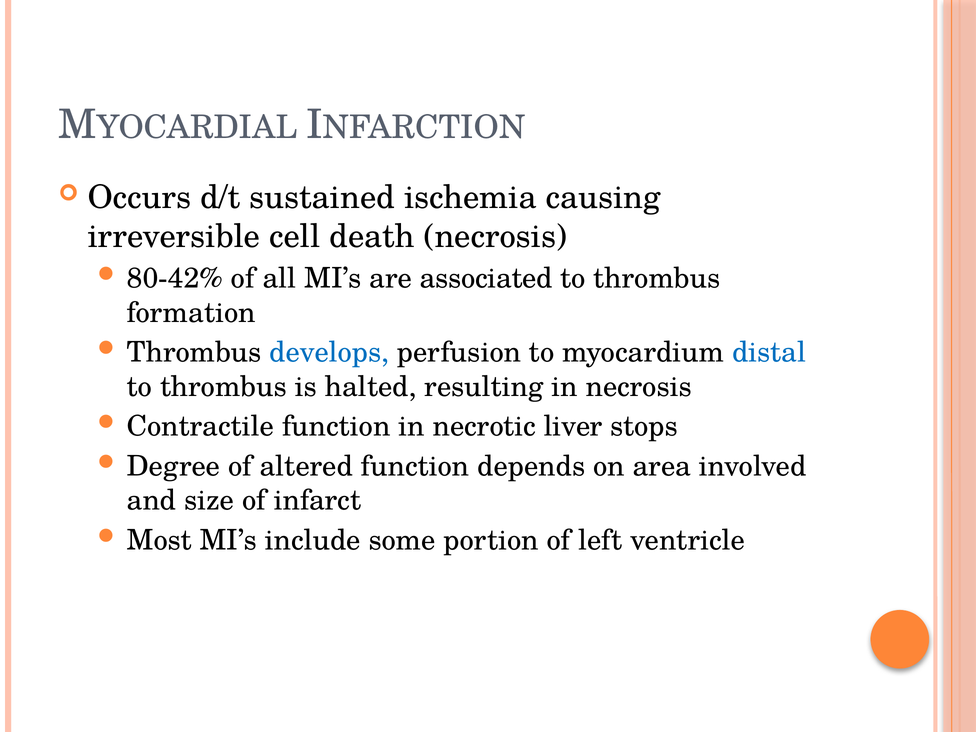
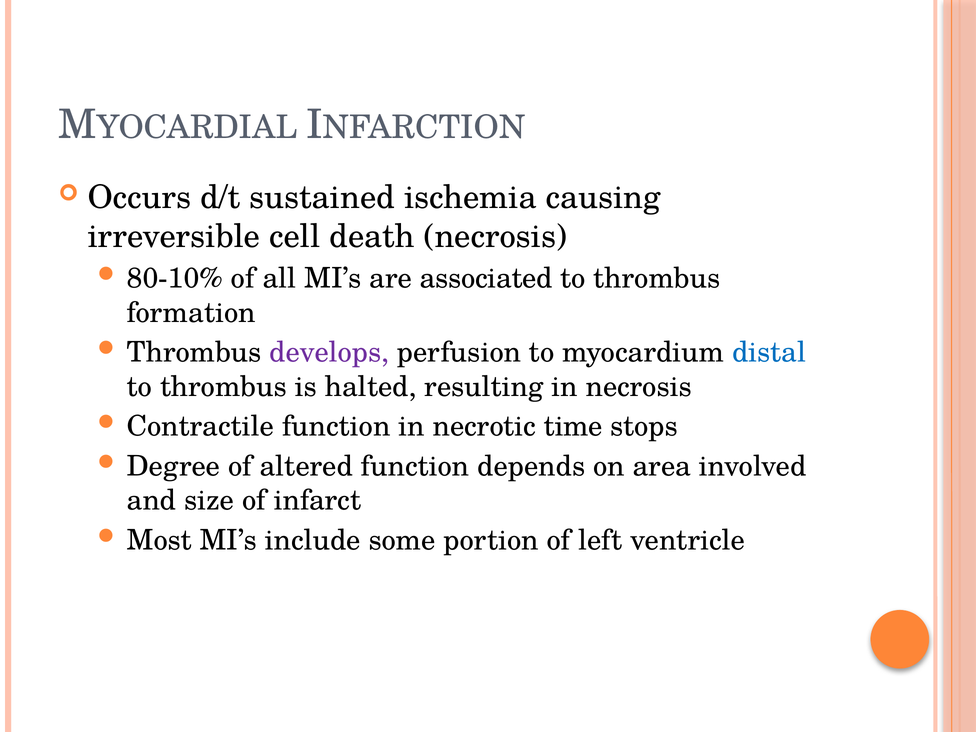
80-42%: 80-42% -> 80-10% (175, 278)
develops colour: blue -> purple (329, 352)
liver: liver -> time (573, 426)
